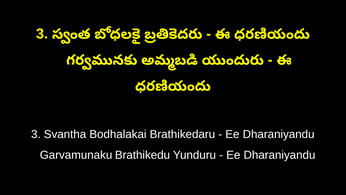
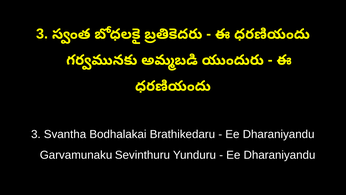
Brathikedu: Brathikedu -> Sevinthuru (142, 155)
